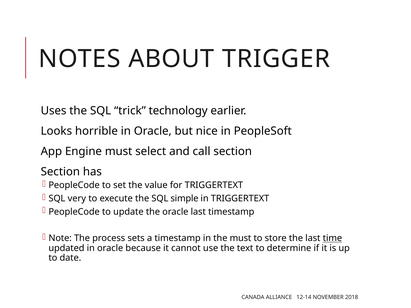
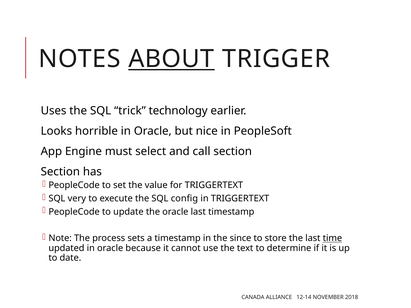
ABOUT underline: none -> present (171, 59)
simple: simple -> config (184, 199)
the must: must -> since (240, 238)
